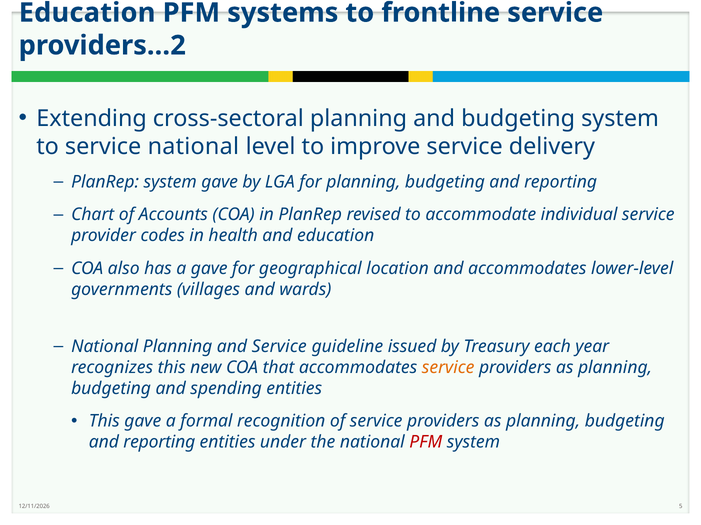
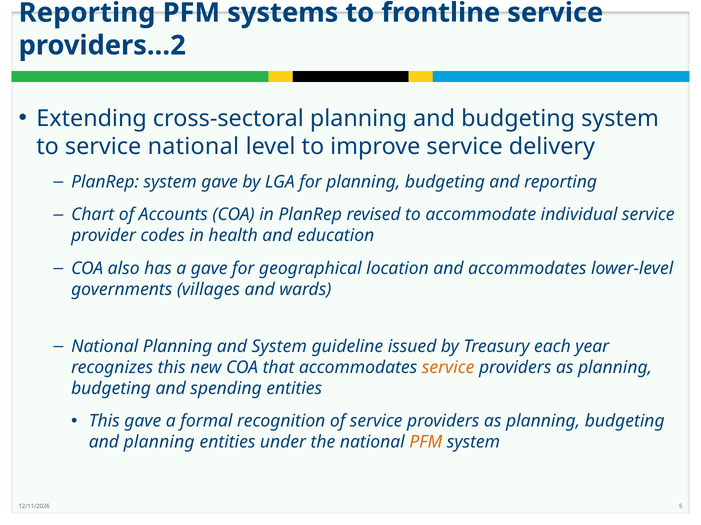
Education: Education -> Reporting (87, 13)
and Service: Service -> System (279, 347)
reporting: reporting -> planning (159, 443)
PFM colour: red -> orange (426, 443)
